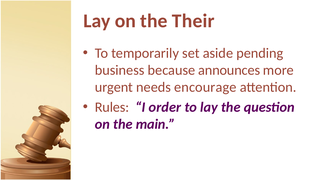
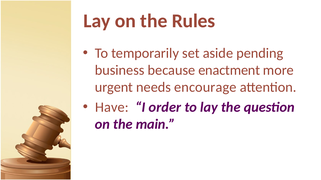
Their: Their -> Rules (193, 21)
announces: announces -> enactment (229, 70)
Rules: Rules -> Have (112, 108)
